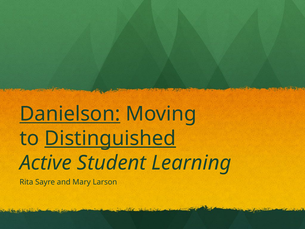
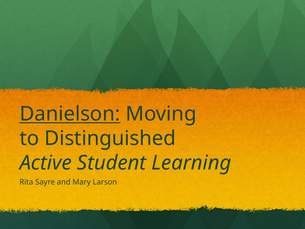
Distinguished underline: present -> none (110, 138)
